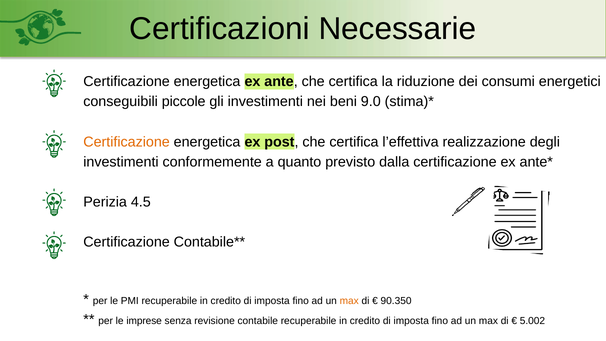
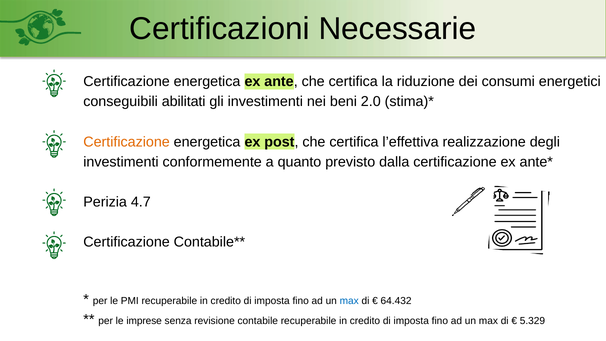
piccole: piccole -> abilitati (184, 102)
9.0: 9.0 -> 2.0 (371, 102)
4.5: 4.5 -> 4.7 (141, 202)
max colour: orange -> blue (349, 301)
90.350: 90.350 -> 64.432 (396, 301)
5.002: 5.002 -> 5.329 (532, 321)
